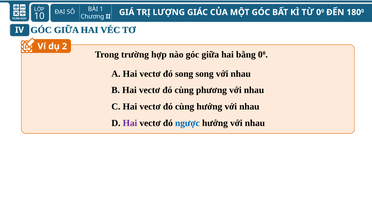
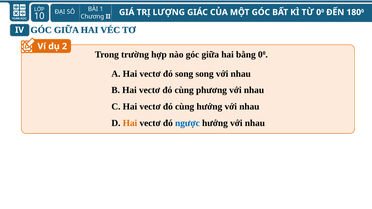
Hai colour: purple -> orange (130, 123)
